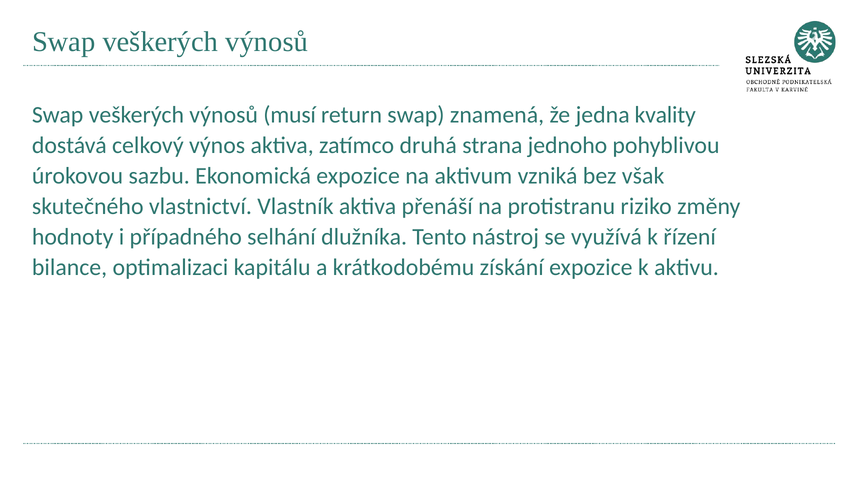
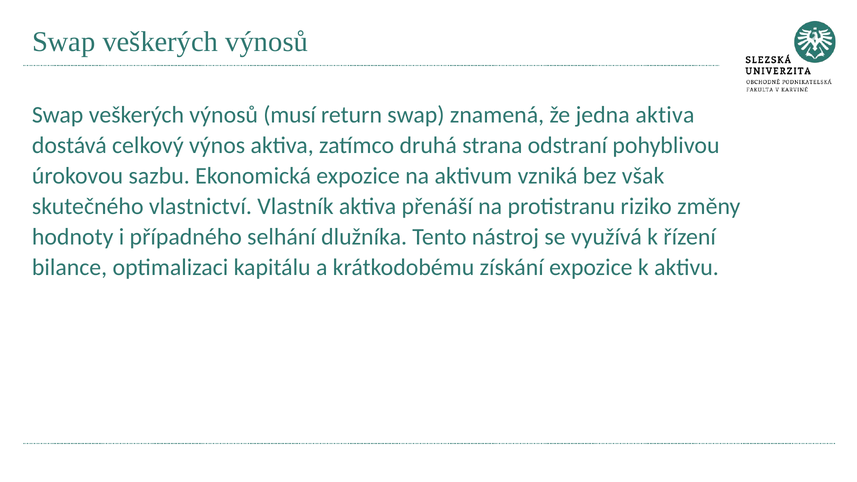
jedna kvality: kvality -> aktiva (665, 115)
jednoho: jednoho -> odstraní (567, 145)
